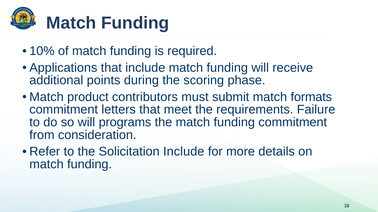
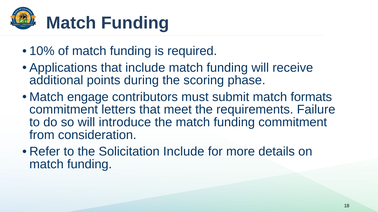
product: product -> engage (88, 97)
programs: programs -> introduce (125, 123)
